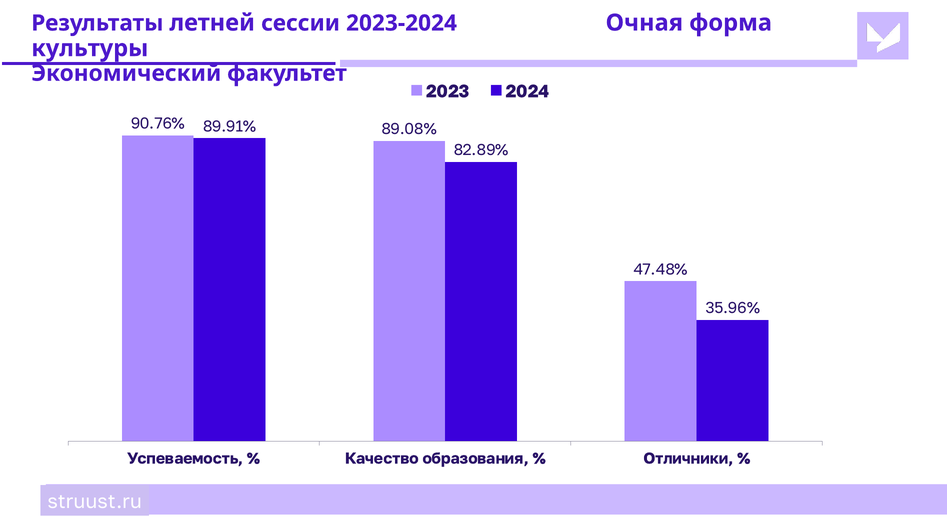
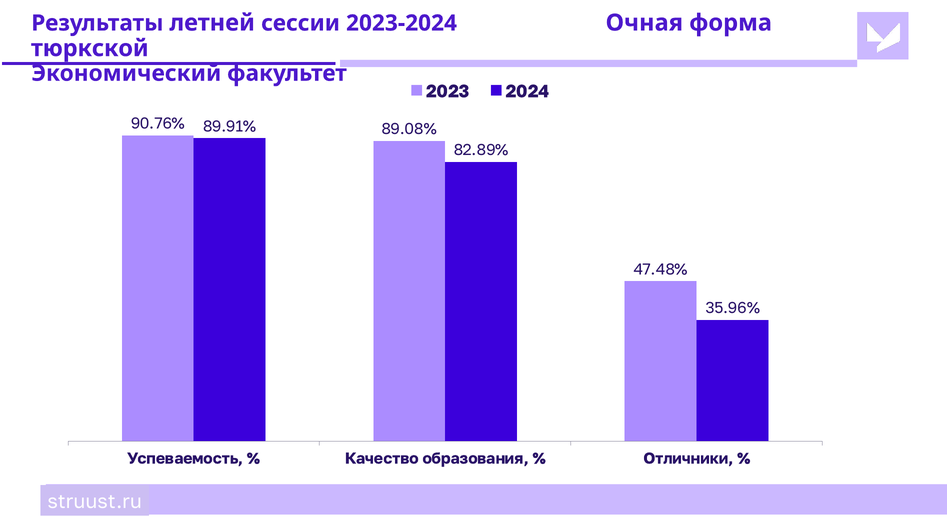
культуры: культуры -> тюркской (90, 48)
